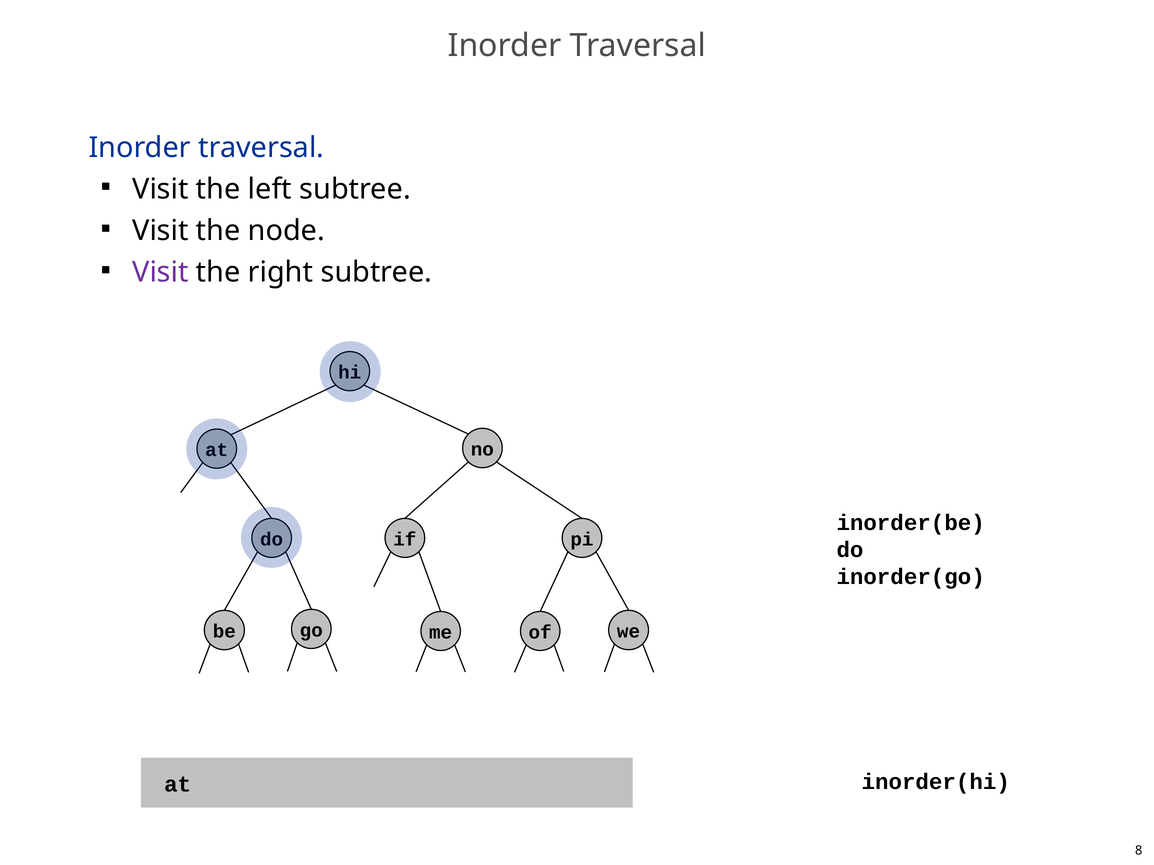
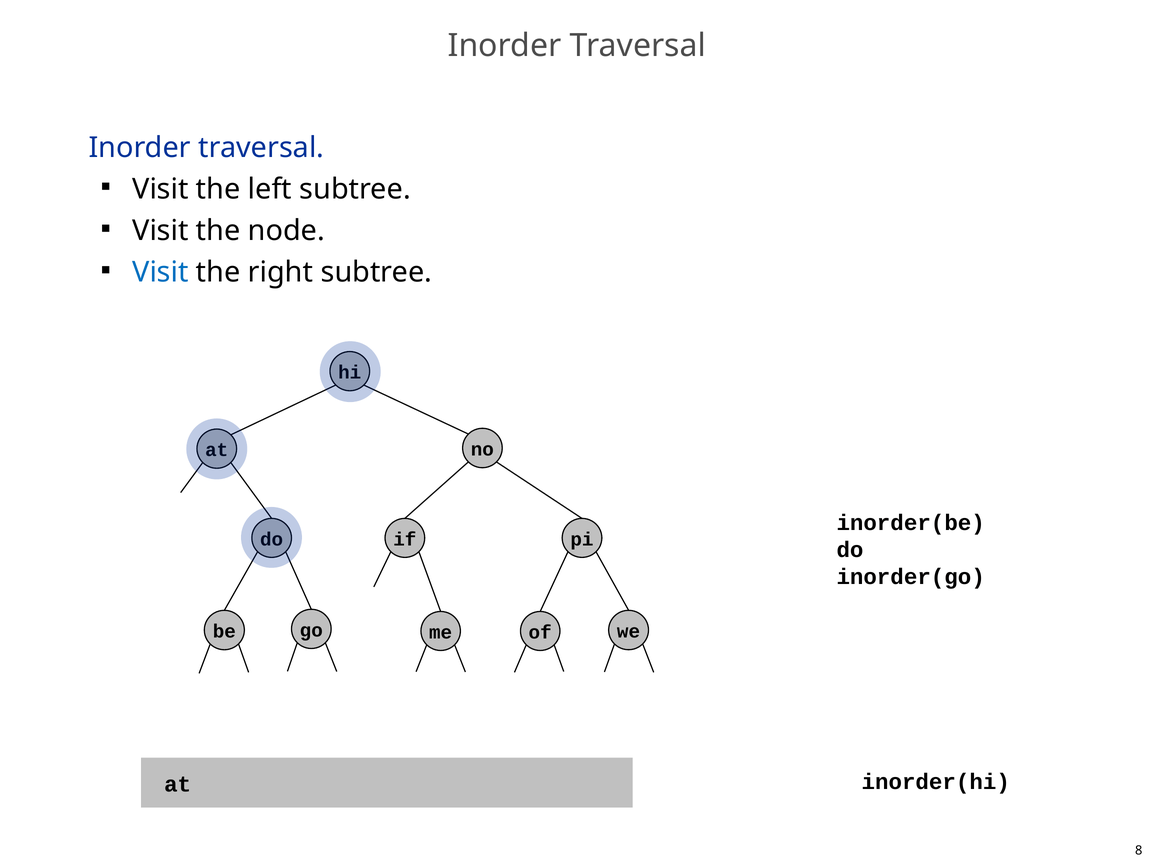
Visit colour: purple -> blue (160, 273)
